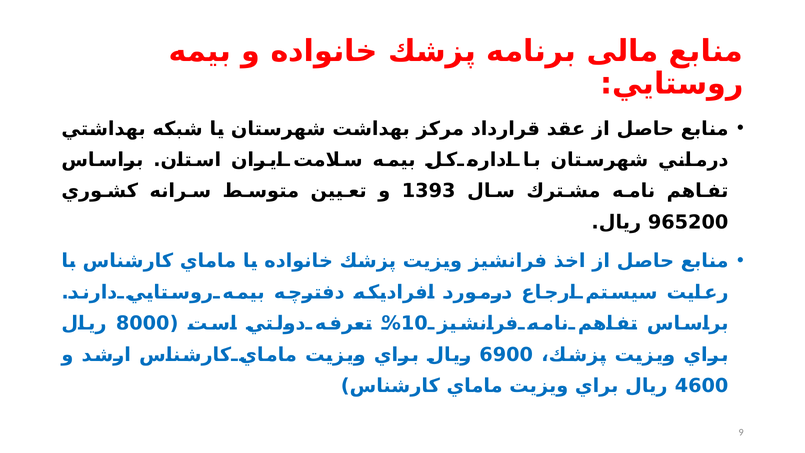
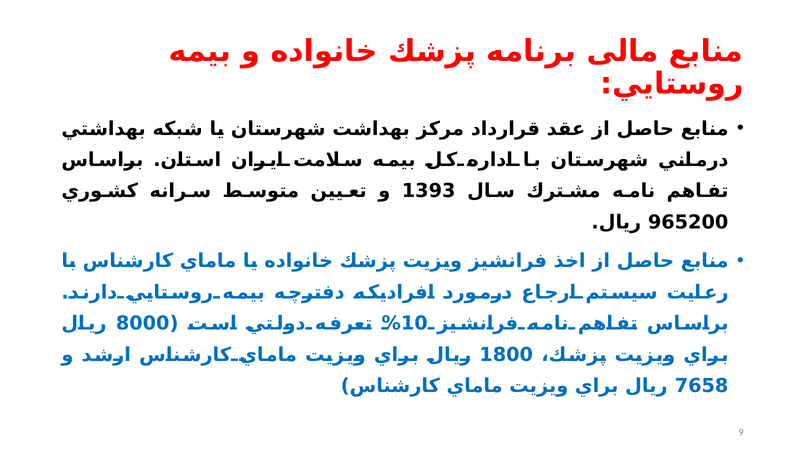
6900: 6900 -> 1800 (506, 355)
4600: 4600 -> 7658 (702, 386)
